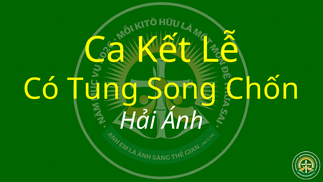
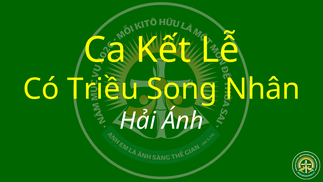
Tung: Tung -> Triều (103, 89)
Chốn: Chốn -> Nhân (263, 89)
